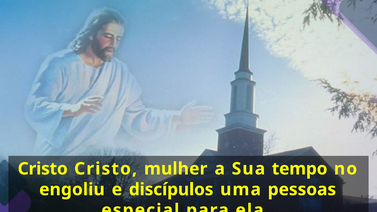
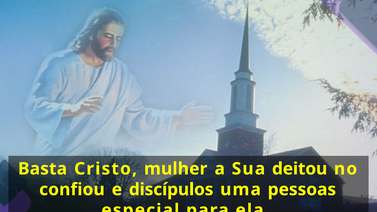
Cristo: Cristo -> Basta (43, 169)
tempo: tempo -> deitou (300, 169)
engoliu: engoliu -> confiou (72, 190)
